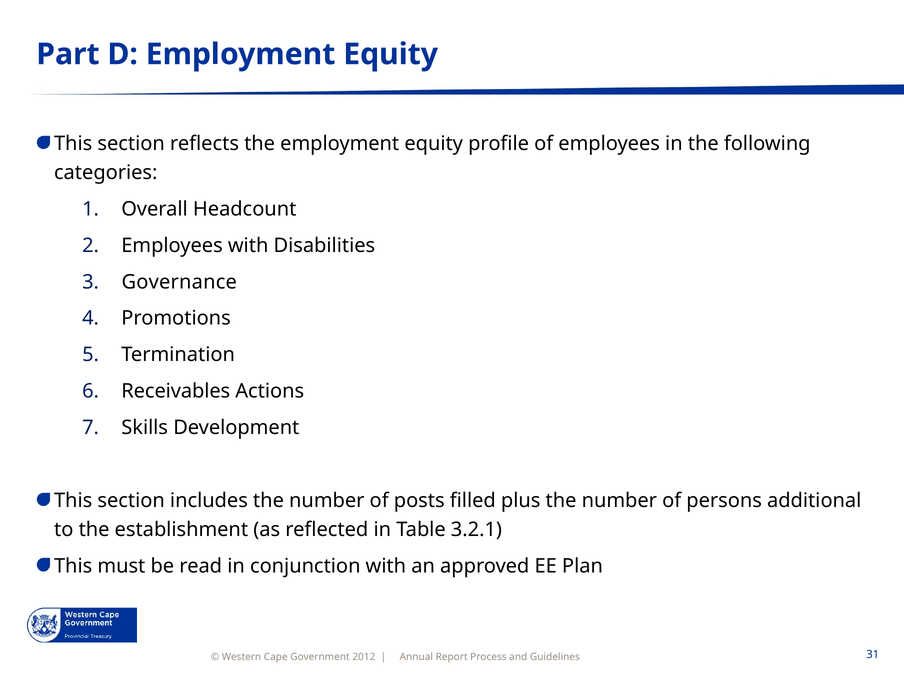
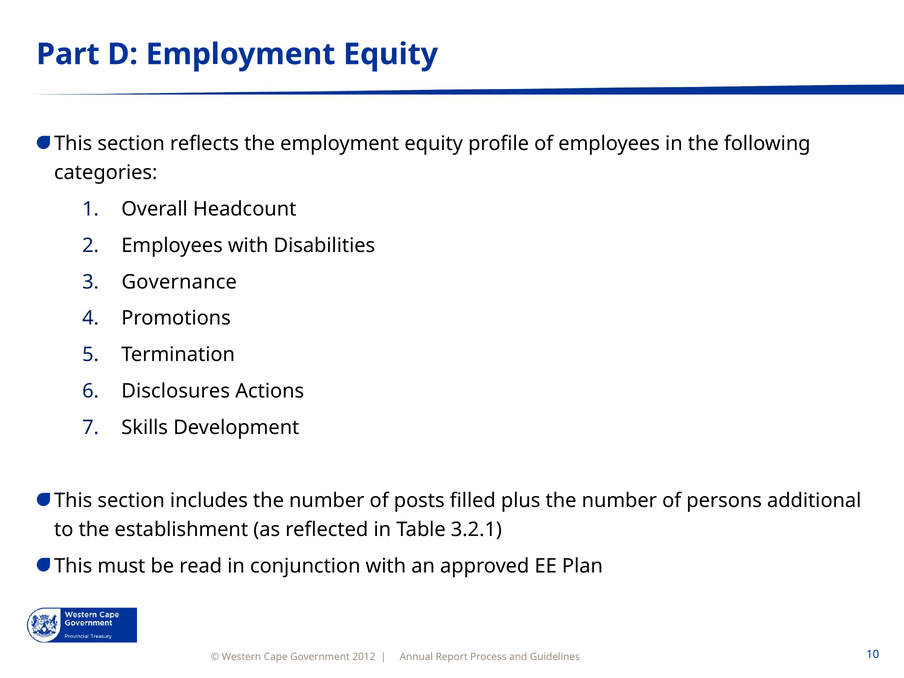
Receivables: Receivables -> Disclosures (176, 391)
31: 31 -> 10 (873, 654)
